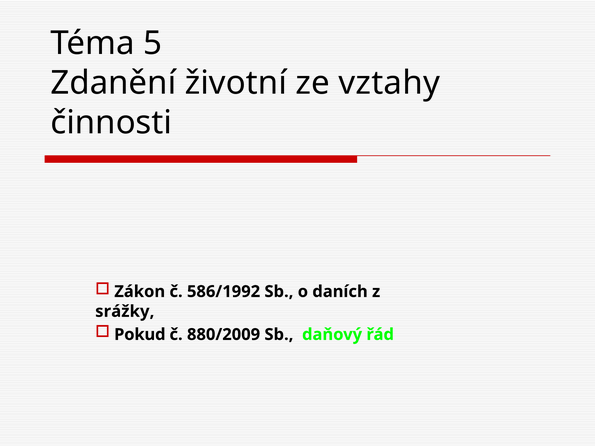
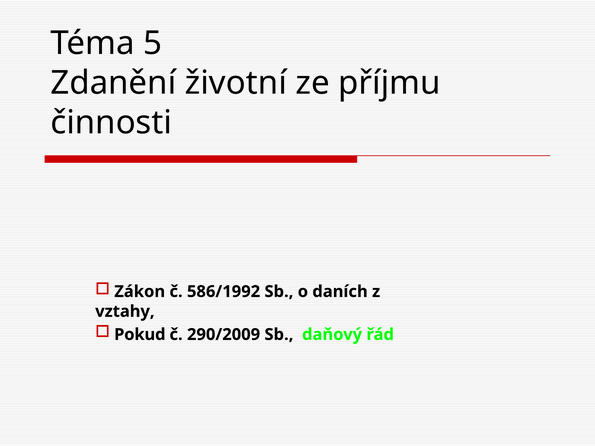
vztahy: vztahy -> příjmu (389, 83)
srážky: srážky -> vztahy (125, 312)
880/2009: 880/2009 -> 290/2009 (224, 335)
